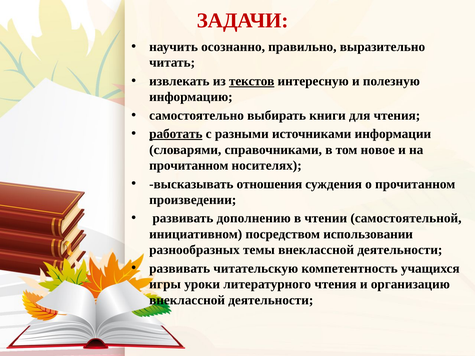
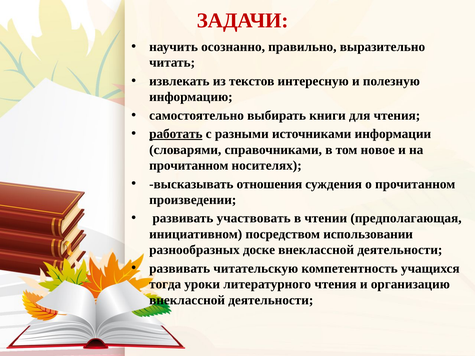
текстов underline: present -> none (252, 81)
дополнению: дополнению -> участвовать (254, 218)
самостоятельной: самостоятельной -> предполагающая (406, 218)
темы: темы -> доске (259, 250)
игры: игры -> тогда (165, 284)
